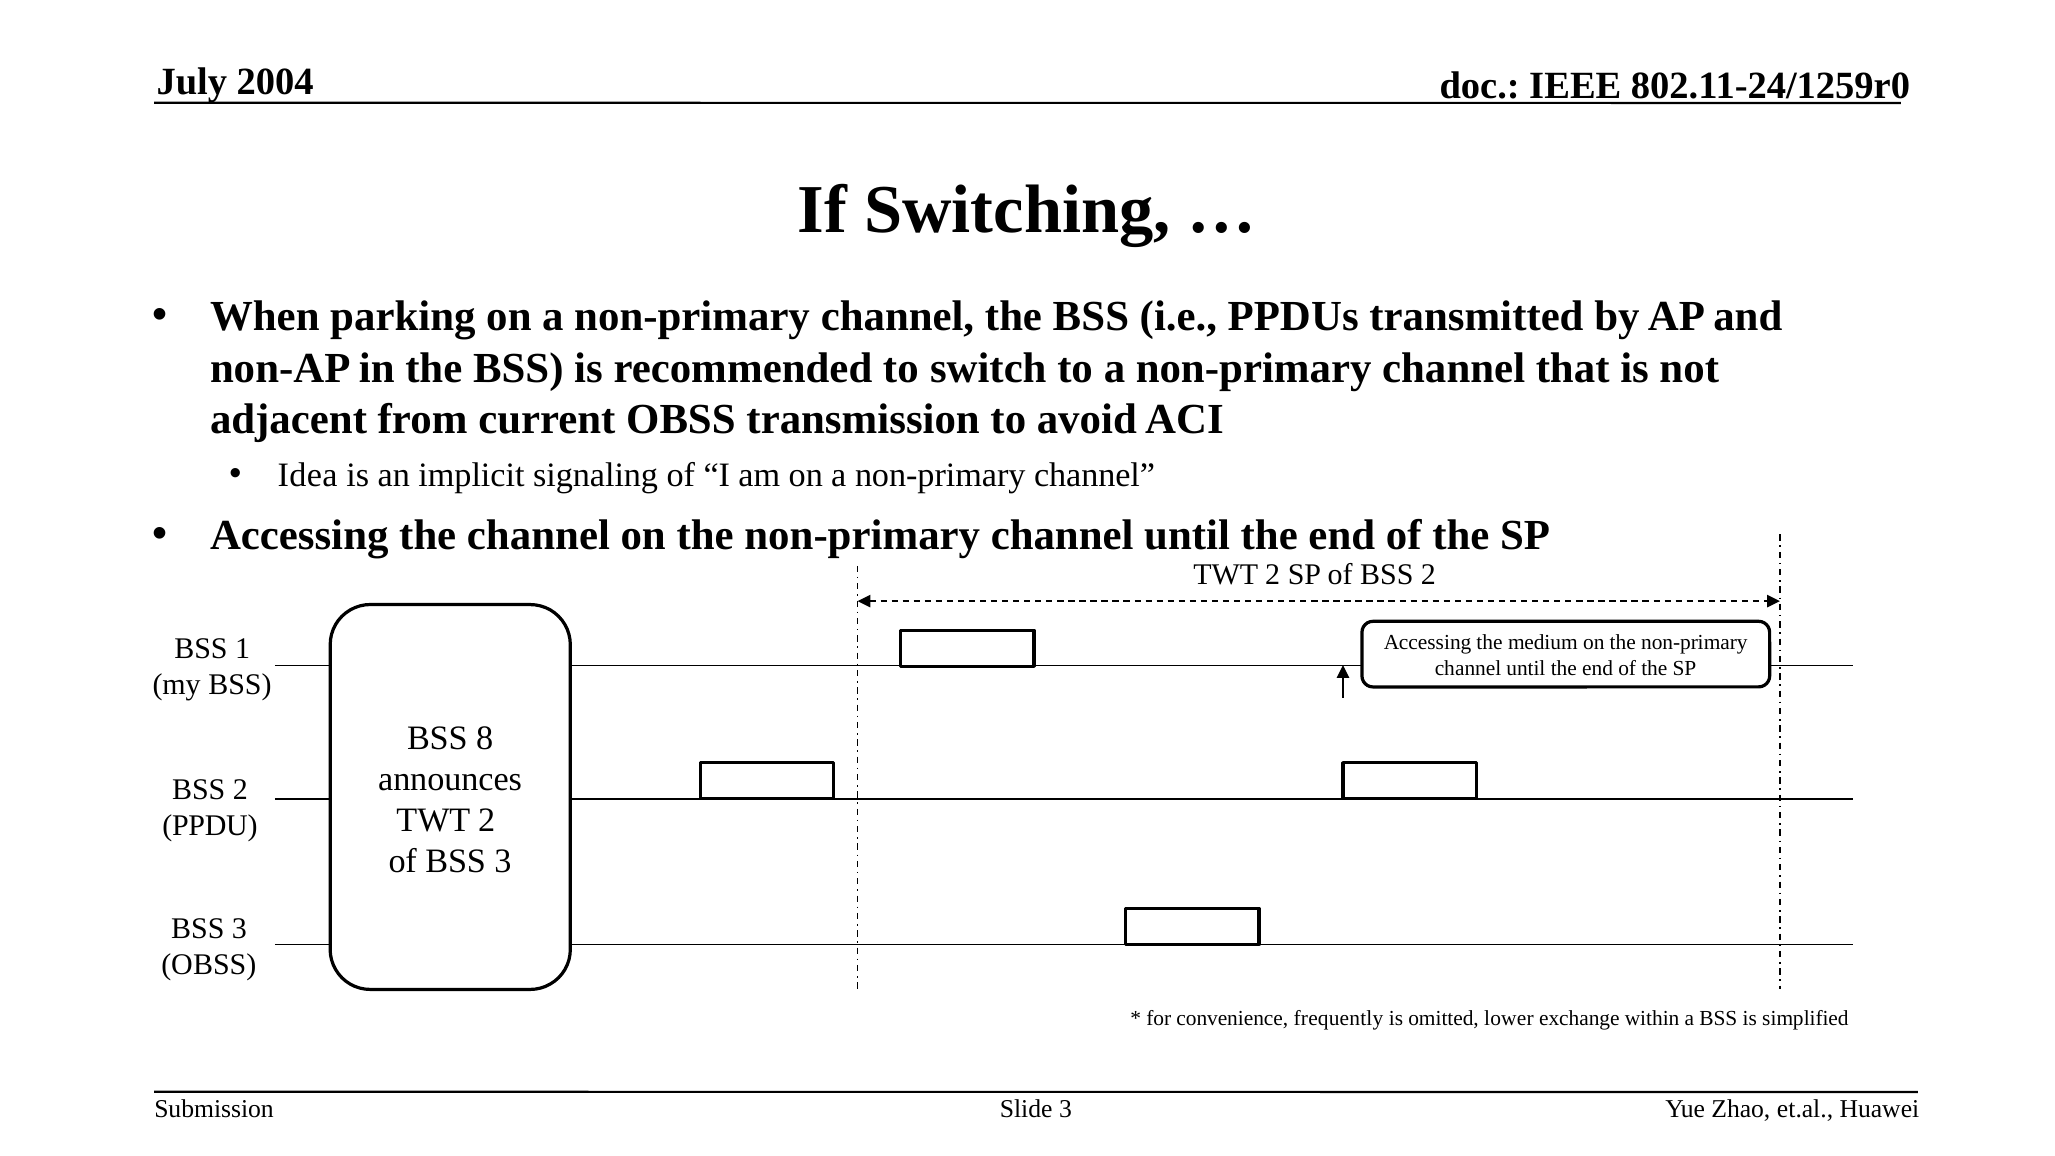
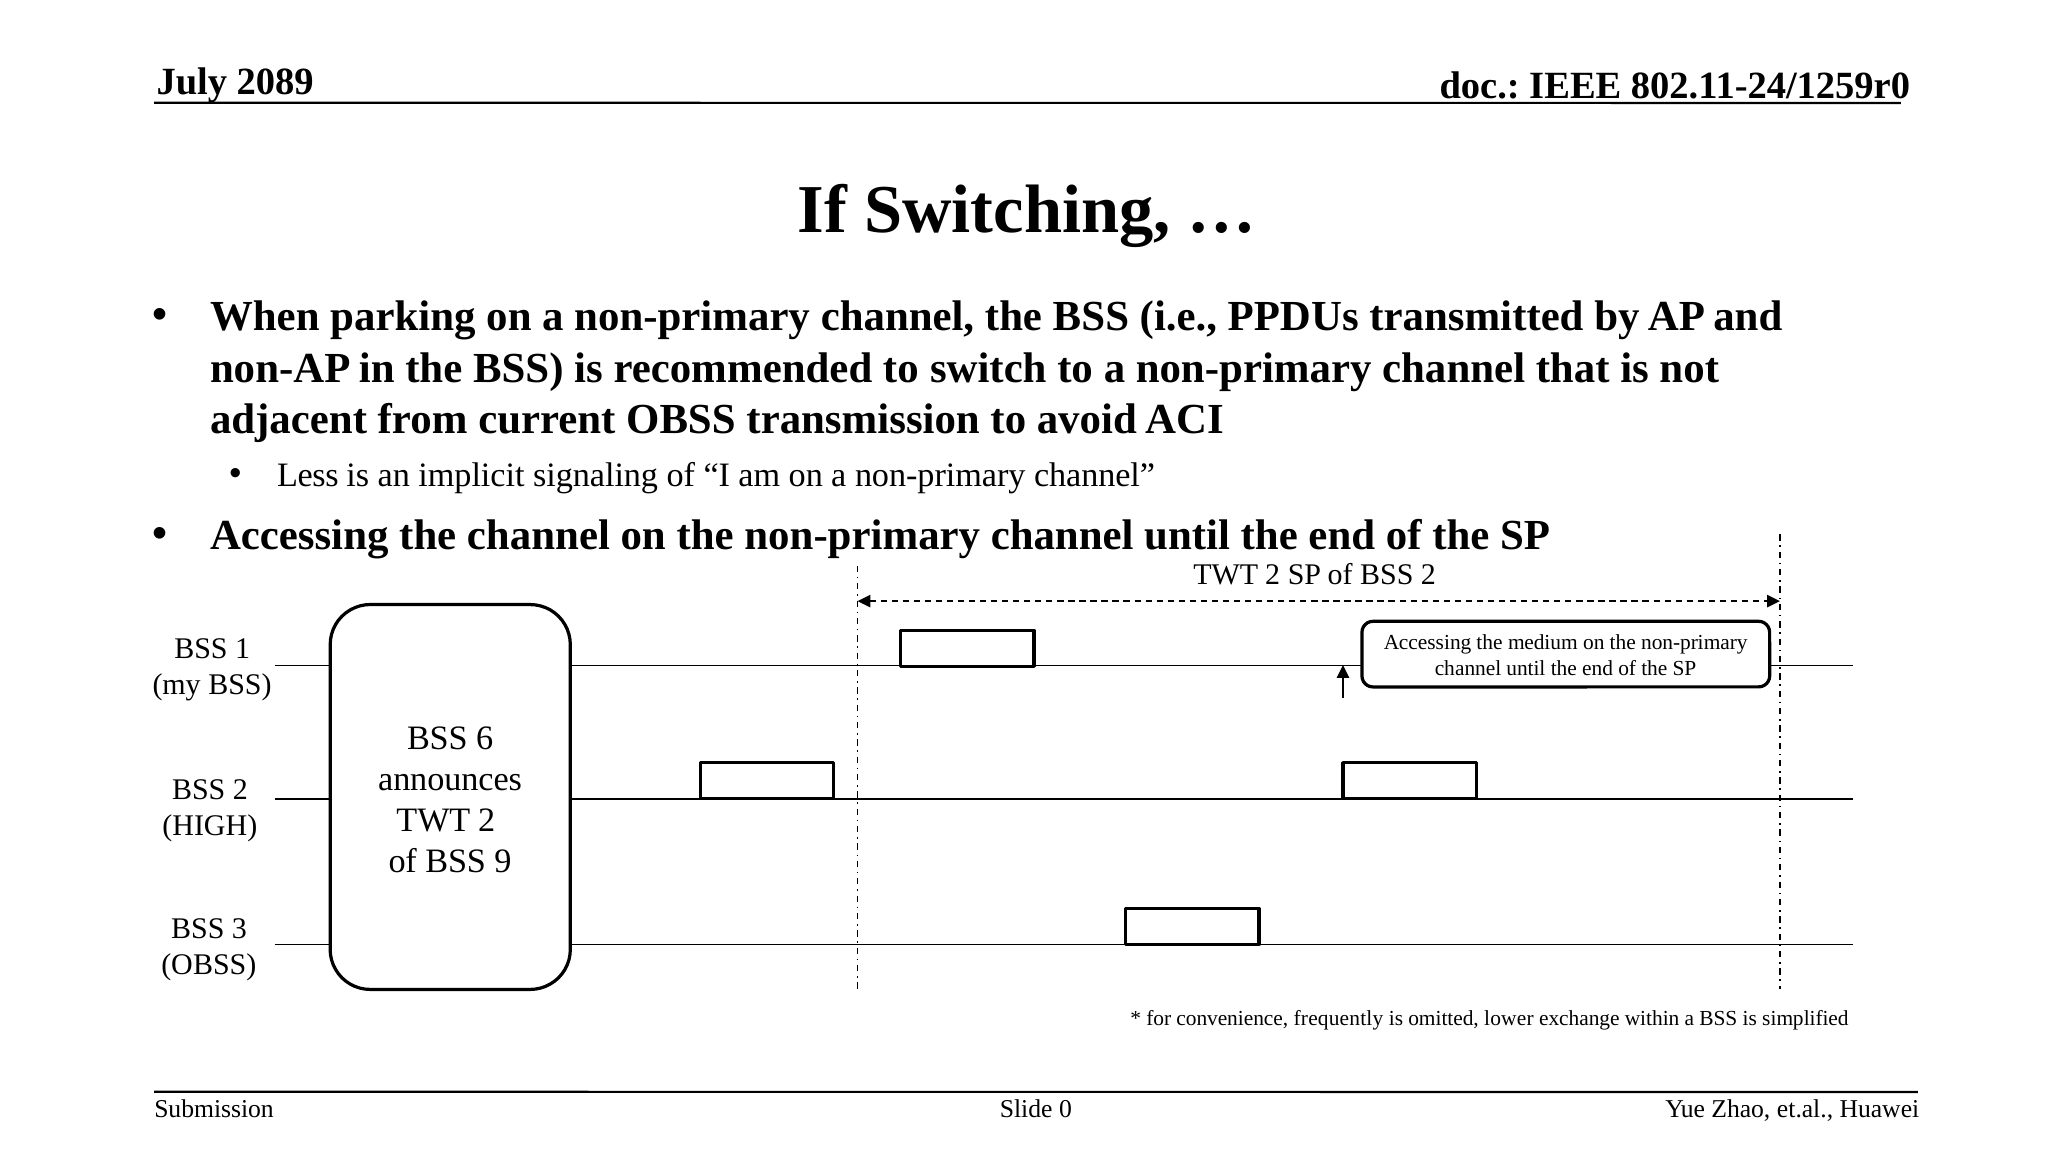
2004: 2004 -> 2089 (275, 82)
Idea: Idea -> Less (308, 476)
8: 8 -> 6 (485, 738)
PPDU: PPDU -> HIGH (210, 825)
of BSS 3: 3 -> 9 (503, 861)
Slide 3: 3 -> 0 (1065, 1109)
